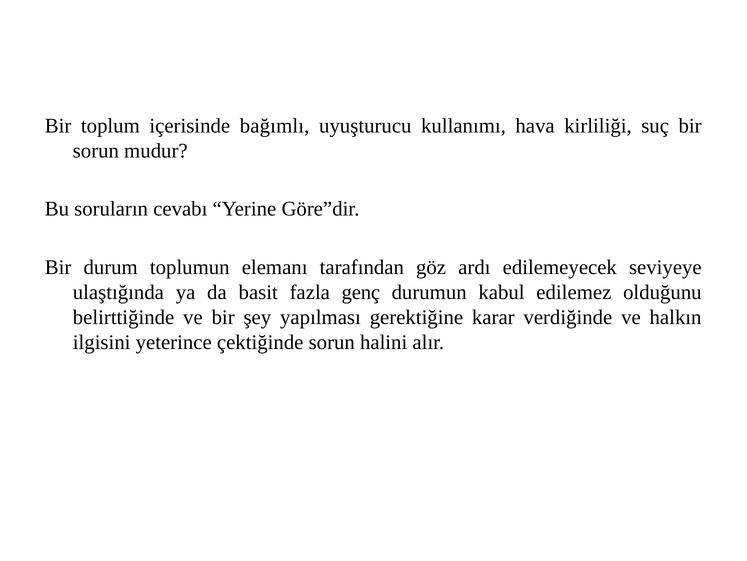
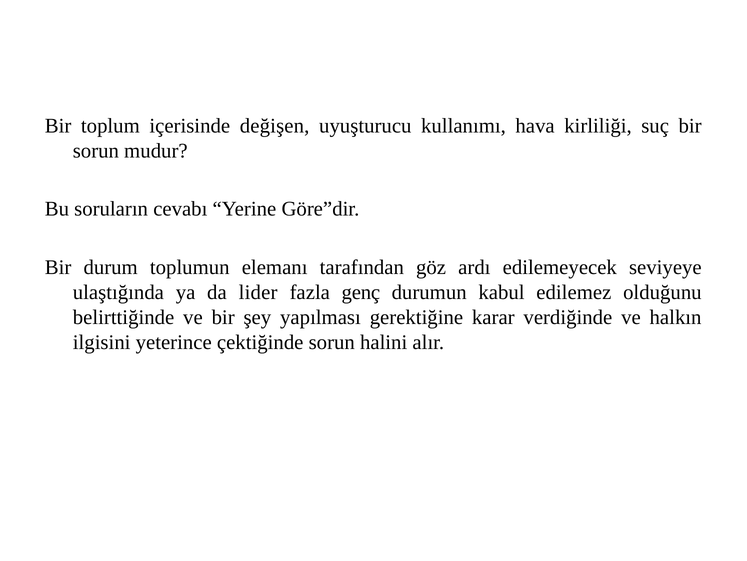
bağımlı: bağımlı -> değişen (275, 126)
basit: basit -> lider (258, 292)
